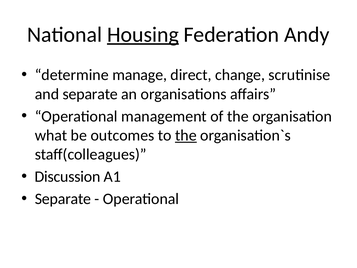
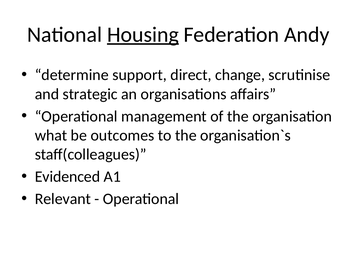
manage: manage -> support (140, 75)
and separate: separate -> strategic (90, 94)
the underline: present -> none (186, 135)
Discussion: Discussion -> Evidenced (67, 176)
Separate: Separate -> Relevant (63, 199)
